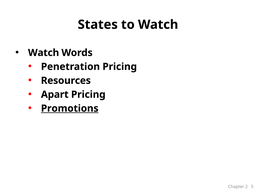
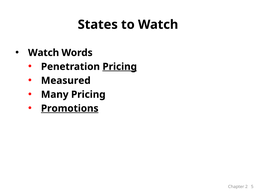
Pricing underline: none -> present (120, 67)
Resources: Resources -> Measured (66, 81)
Apart: Apart -> Many (55, 94)
